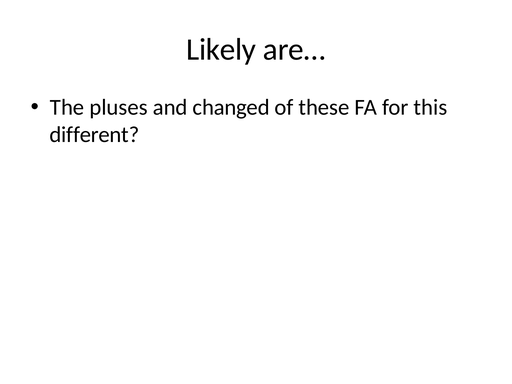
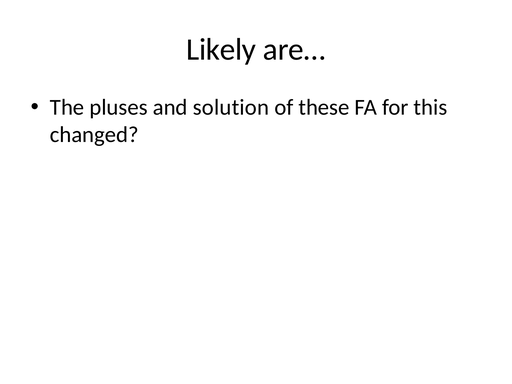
changed: changed -> solution (231, 107)
different: different -> changed (94, 135)
